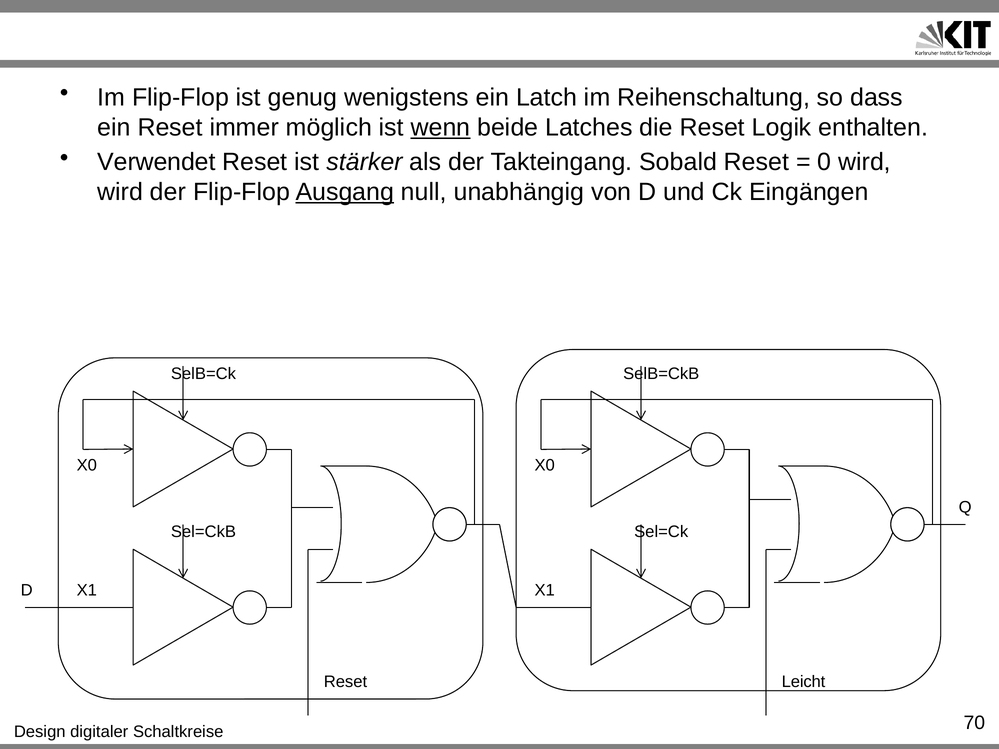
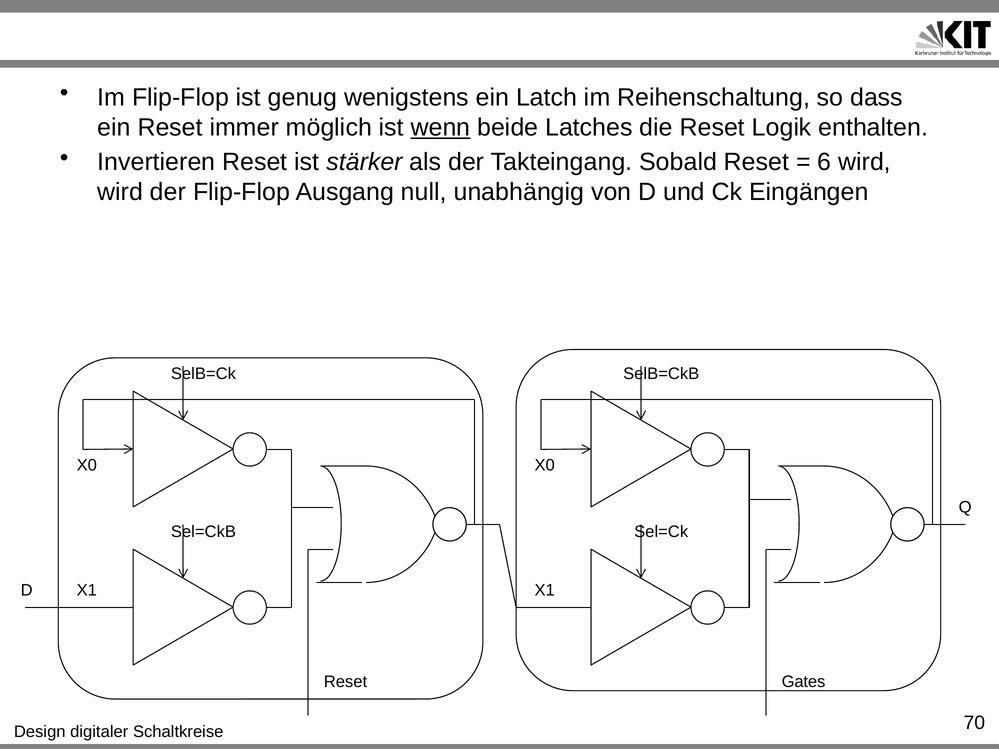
Verwendet: Verwendet -> Invertieren (156, 162)
0: 0 -> 6 (824, 162)
Ausgang underline: present -> none (345, 192)
Leicht: Leicht -> Gates (803, 682)
